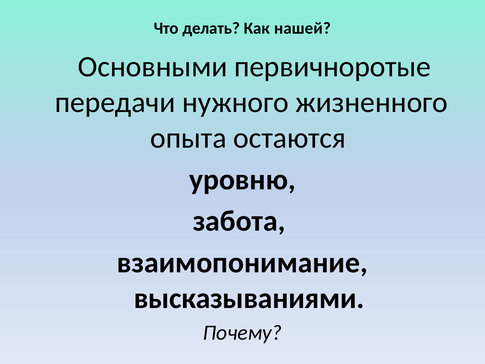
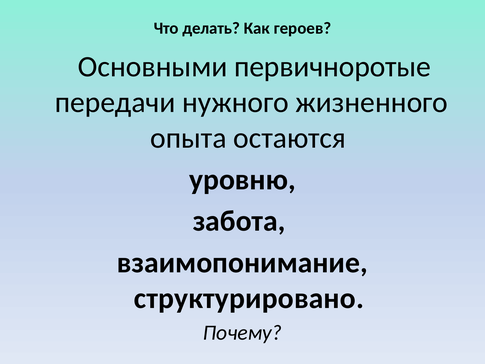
нашей: нашей -> героев (302, 28)
высказываниями: высказываниями -> структурировано (249, 298)
